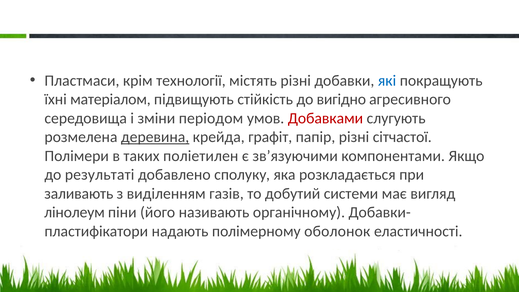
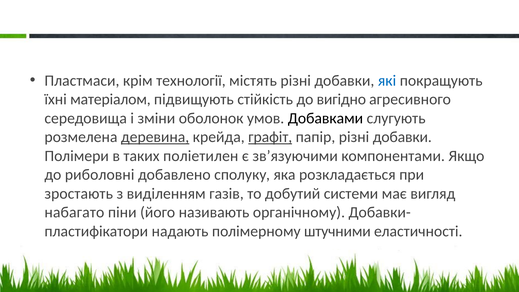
періодом: періодом -> оболонок (211, 118)
Добавками colour: red -> black (325, 118)
графіт underline: none -> present (270, 137)
папір різні сітчастої: сітчастої -> добавки (402, 137)
результаті: результаті -> риболовні (100, 175)
заливають: заливають -> зростають (79, 194)
лінолеум: лінолеум -> набагато (74, 212)
оболонок: оболонок -> штучними (337, 231)
